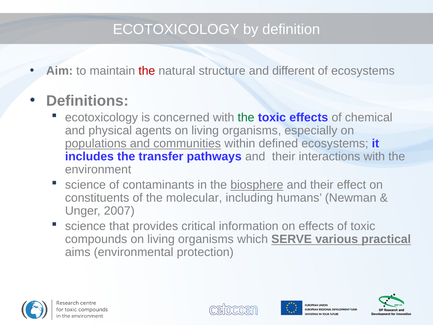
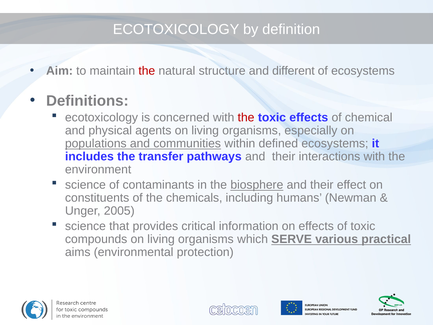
the colour: green -> red (246, 117)
molecular: molecular -> chemicals (194, 198)
2007: 2007 -> 2005 (119, 211)
